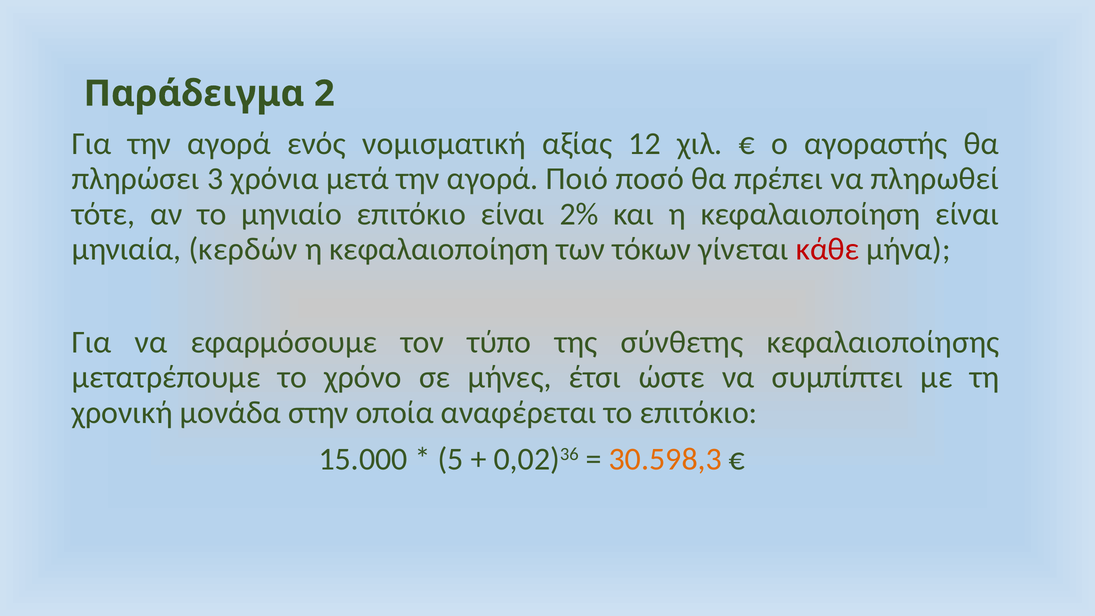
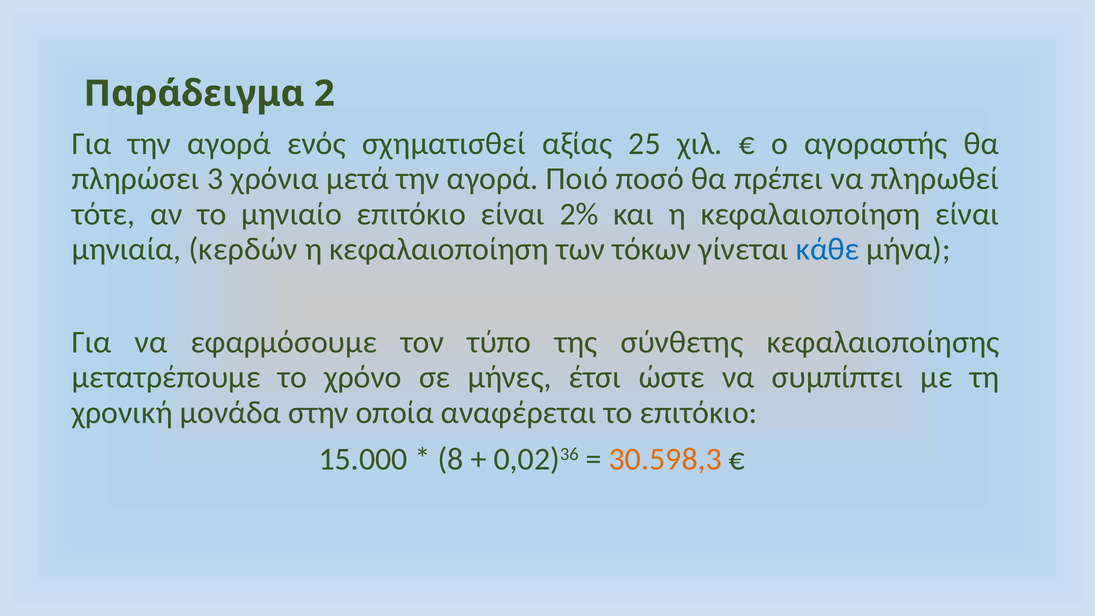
νομισματική: νομισματική -> σχηματισθεί (444, 144)
12: 12 -> 25 (645, 144)
κάθε colour: red -> blue (828, 249)
5: 5 -> 8 (451, 459)
